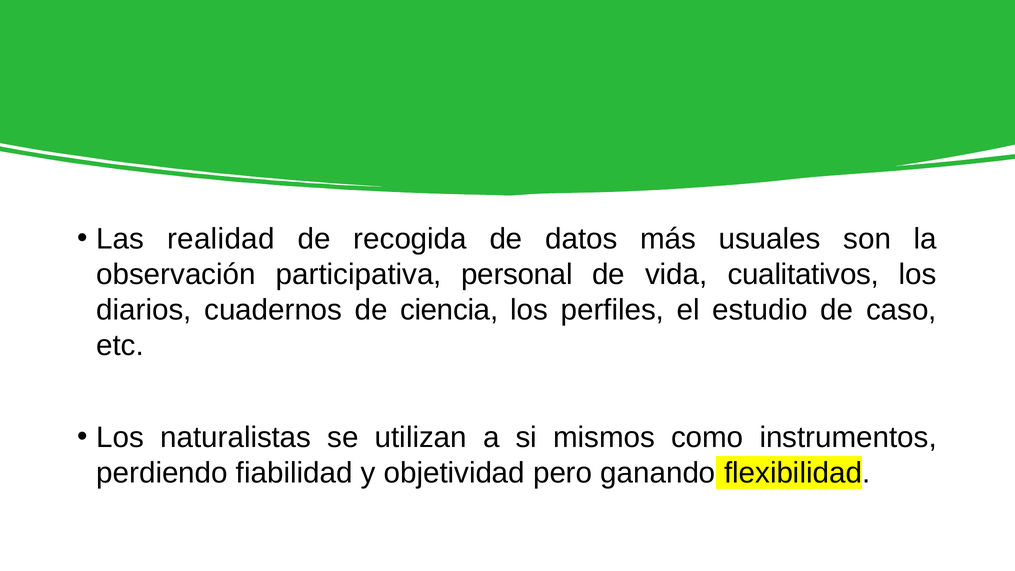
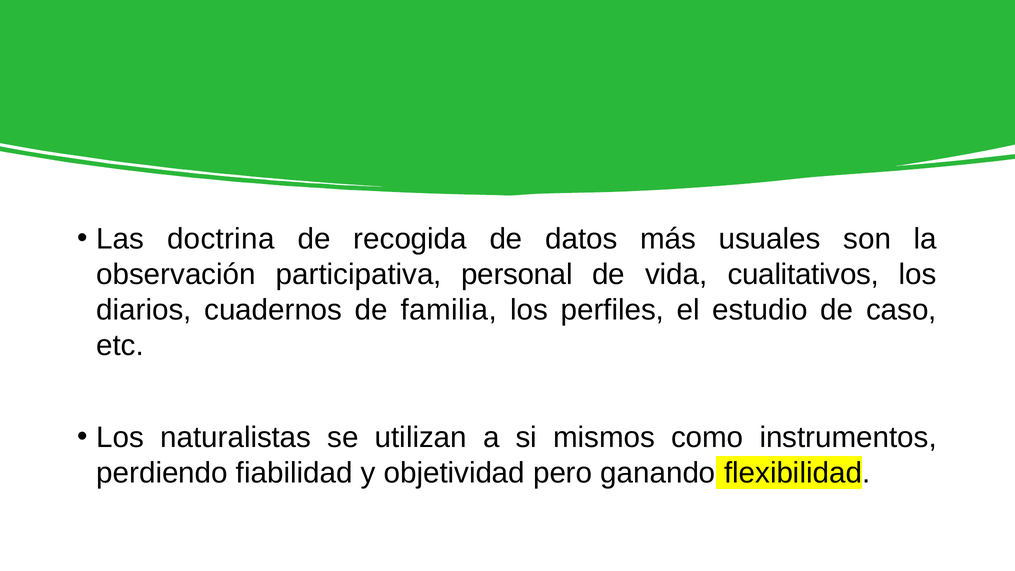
realidad: realidad -> doctrina (221, 239)
ciencia: ciencia -> familia (449, 310)
